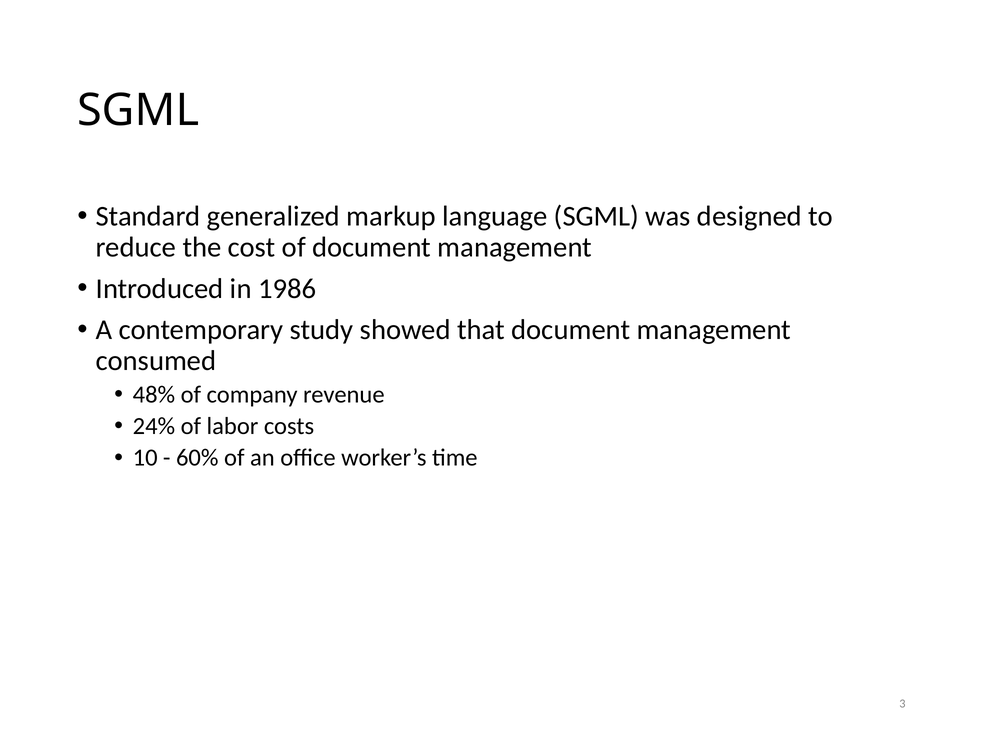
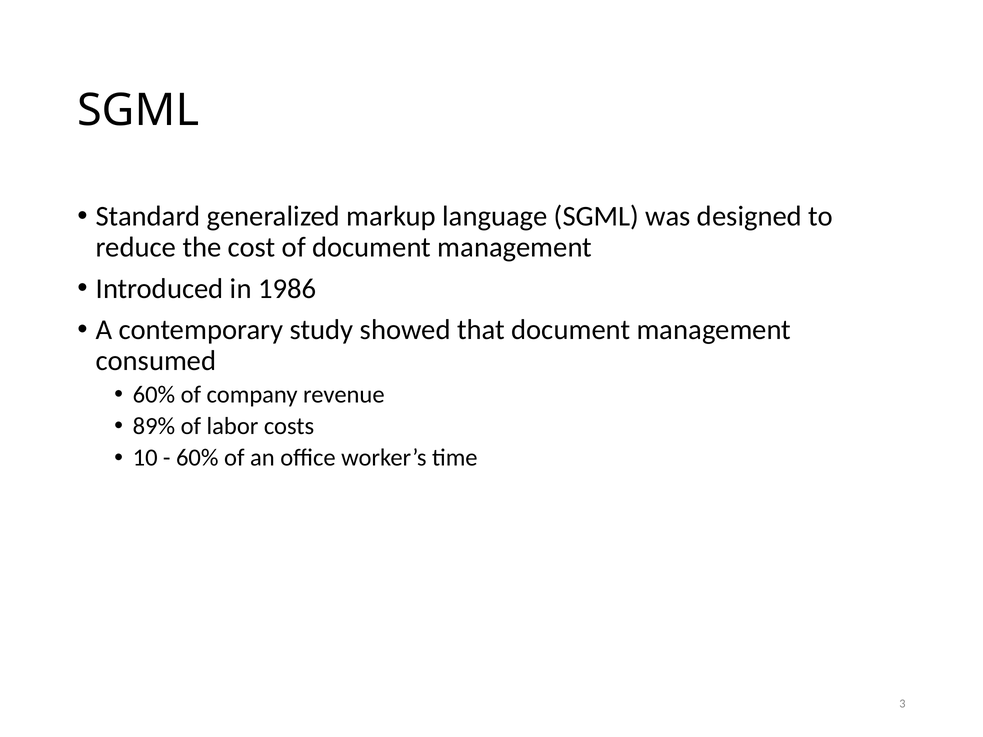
48%: 48% -> 60% (154, 395)
24%: 24% -> 89% (154, 426)
